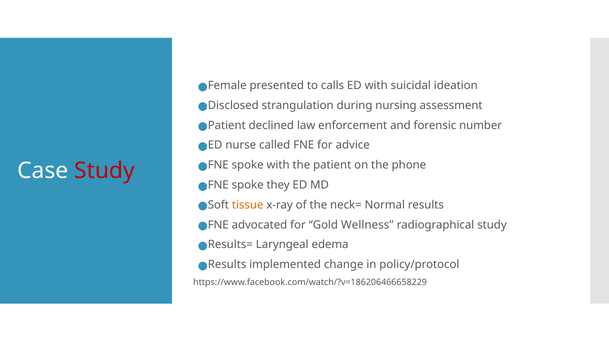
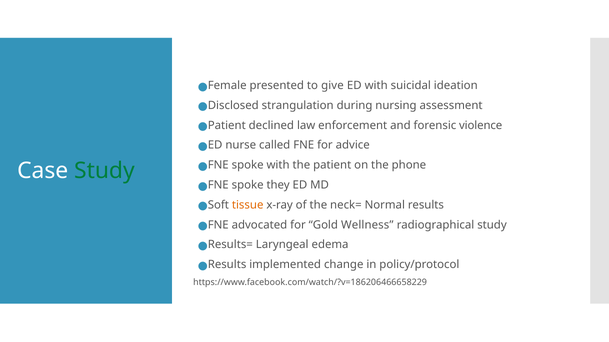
calls: calls -> give (332, 86)
number: number -> violence (481, 125)
Study colour: red -> green (104, 171)
